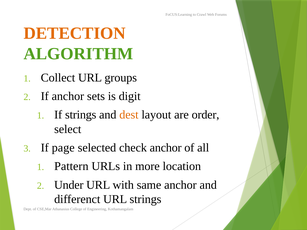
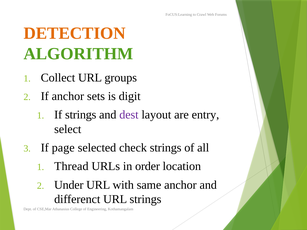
dest colour: orange -> purple (129, 115)
order: order -> entry (205, 115)
check anchor: anchor -> strings (166, 148)
Pattern: Pattern -> Thread (71, 166)
more: more -> order (148, 166)
